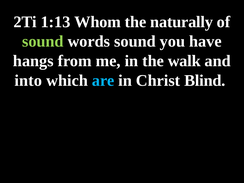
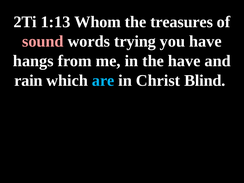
naturally: naturally -> treasures (182, 22)
sound colour: light green -> pink (43, 41)
words sound: sound -> trying (135, 41)
the walk: walk -> have (184, 61)
into: into -> rain (28, 80)
